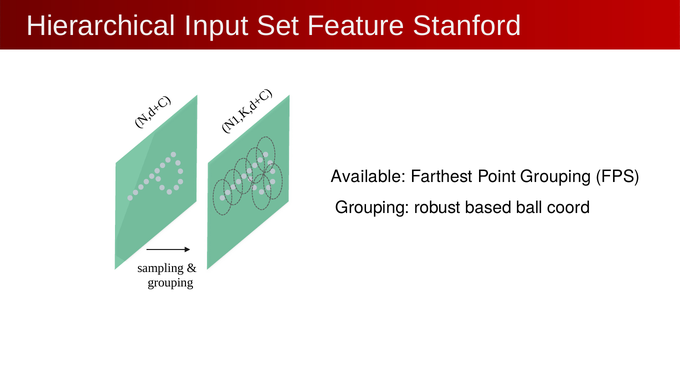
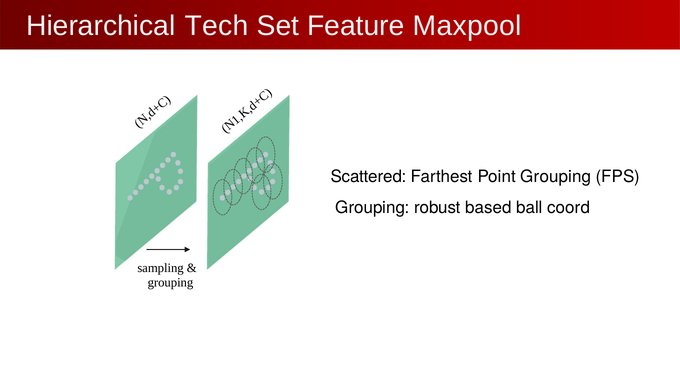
Input: Input -> Tech (216, 26)
Stanford: Stanford -> Maxpool (467, 26)
Available: Available -> Scattered (369, 176)
